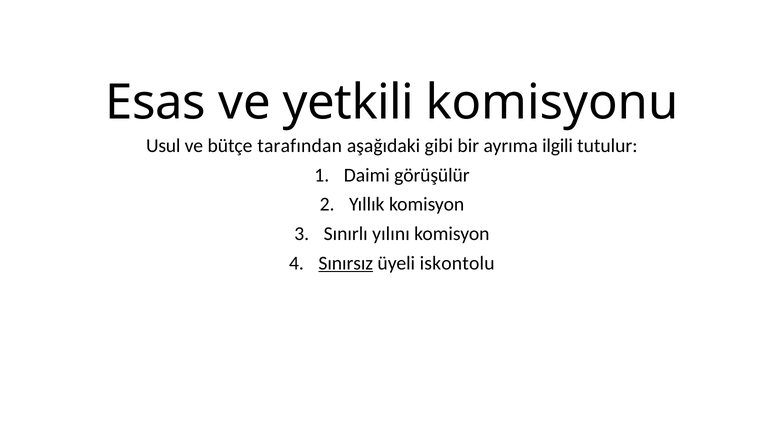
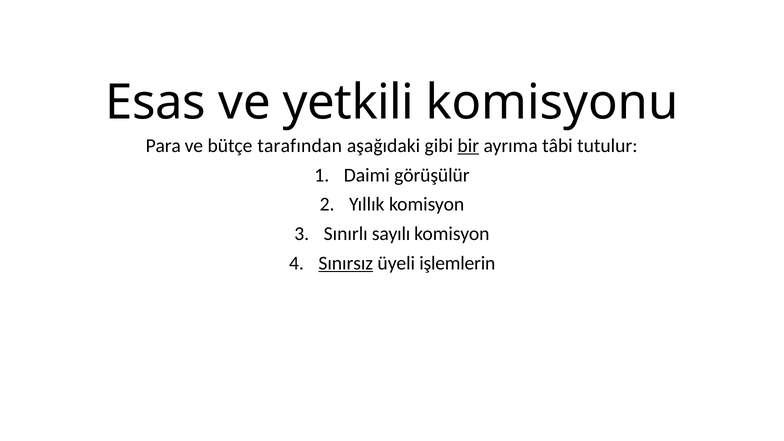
Usul: Usul -> Para (163, 146)
bir underline: none -> present (468, 146)
ilgili: ilgili -> tâbi (557, 146)
yılını: yılını -> sayılı (391, 234)
iskontolu: iskontolu -> işlemlerin (457, 263)
